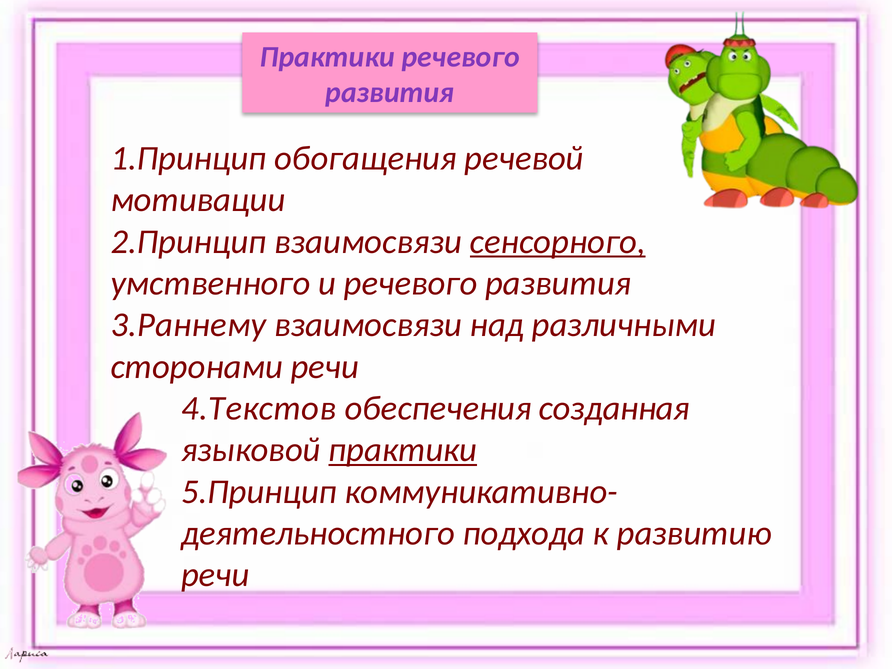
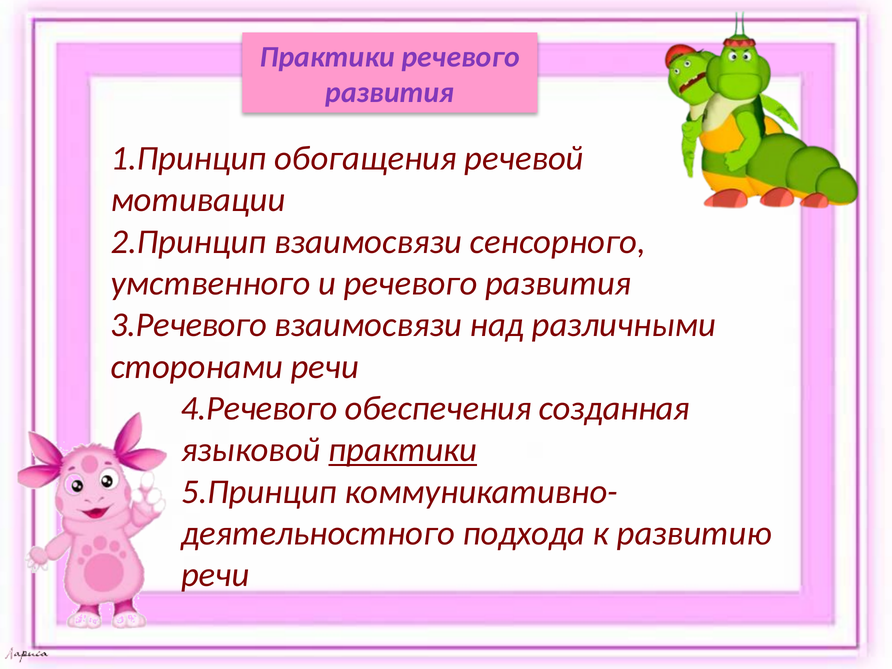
сенсорного underline: present -> none (558, 242)
3.Раннему: 3.Раннему -> 3.Речевого (189, 325)
4.Текстов: 4.Текстов -> 4.Речевого (259, 408)
